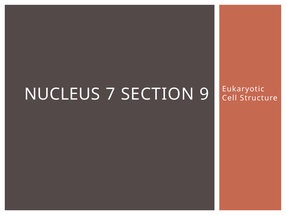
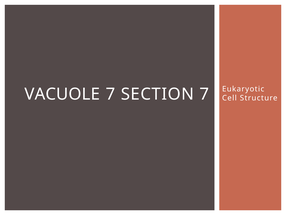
NUCLEUS: NUCLEUS -> VACUOLE (62, 94)
SECTION 9: 9 -> 7 (204, 94)
